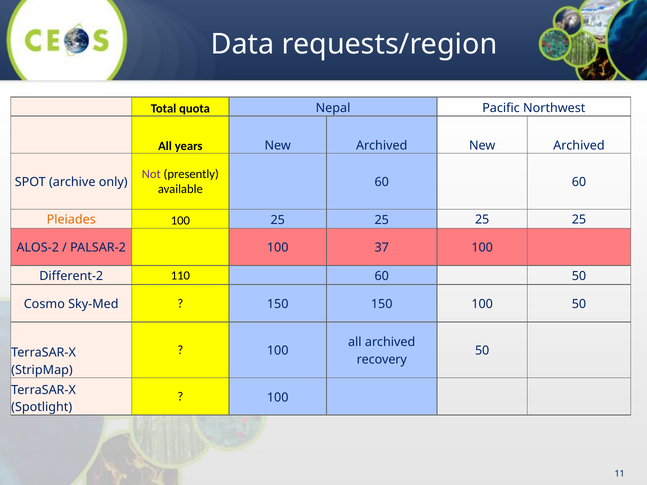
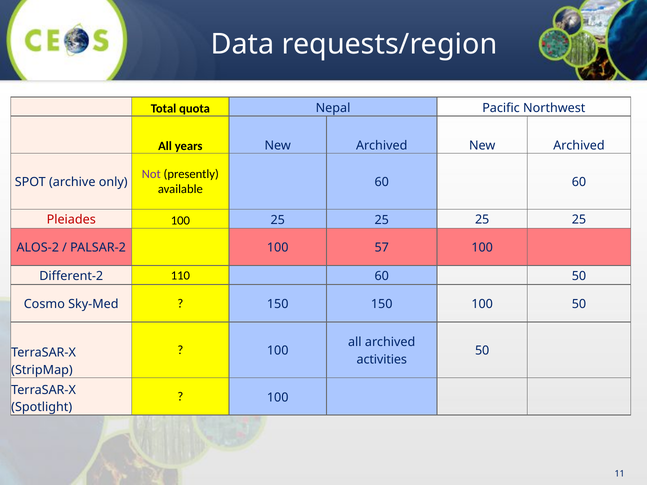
Pleiades colour: orange -> red (71, 220)
37: 37 -> 57 (382, 248)
recovery: recovery -> activities (382, 360)
